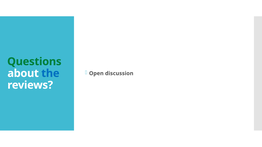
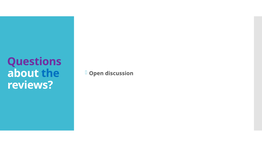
Questions colour: green -> purple (34, 62)
